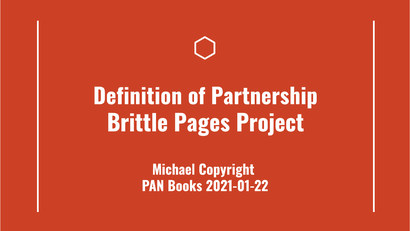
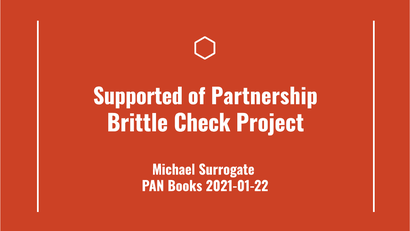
Definition: Definition -> Supported (138, 97)
Pages: Pages -> Check (202, 124)
Copyright: Copyright -> Surrogate (227, 170)
